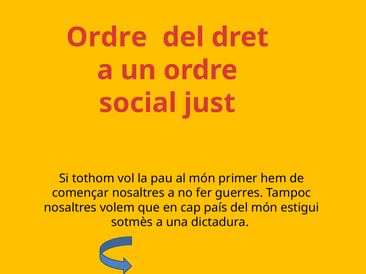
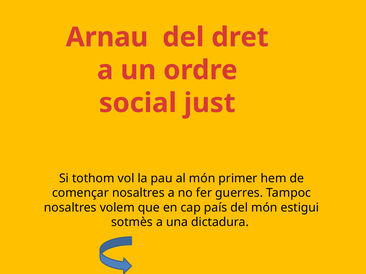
Ordre: Ordre -> Arnau (107, 37)
